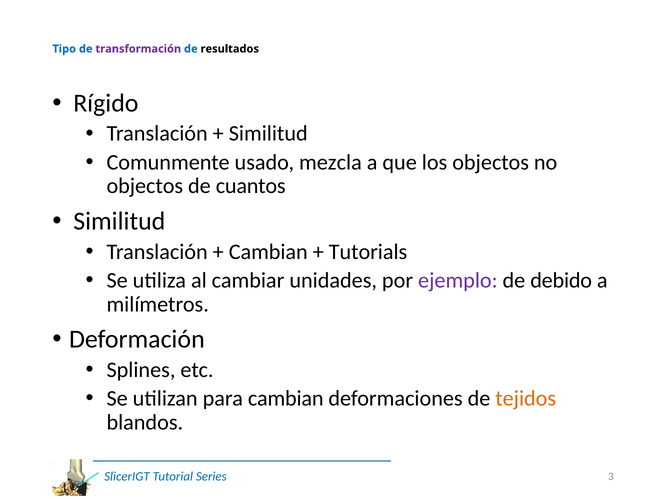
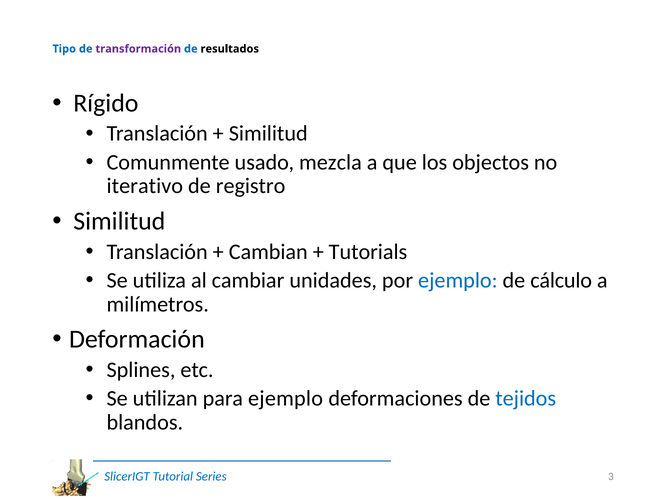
objectos: objectos -> iterativo (145, 186)
cuantos: cuantos -> registro (251, 186)
ejemplo colour: purple -> blue (458, 281)
debido: debido -> cálculo (561, 281)
para cambian: cambian -> ejemplo (286, 399)
tejidos colour: orange -> blue (526, 399)
